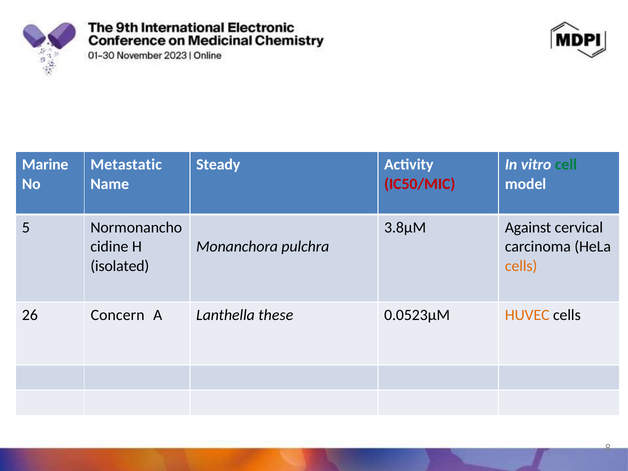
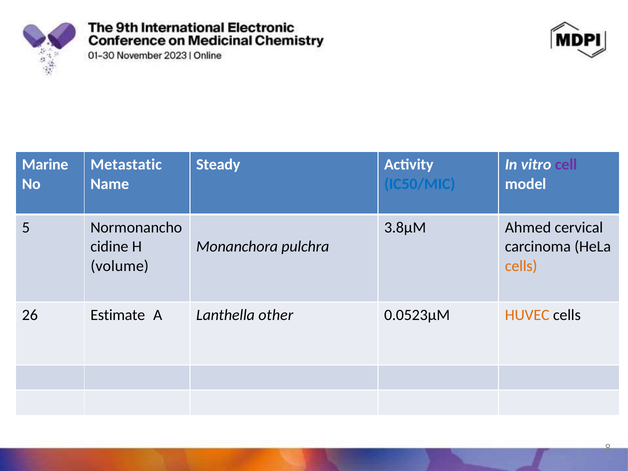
cell colour: green -> purple (566, 165)
IC50/MIC colour: red -> blue (420, 184)
Against: Against -> Ahmed (528, 228)
isolated: isolated -> volume (120, 266)
Concern: Concern -> Estimate (118, 315)
these: these -> other (276, 315)
